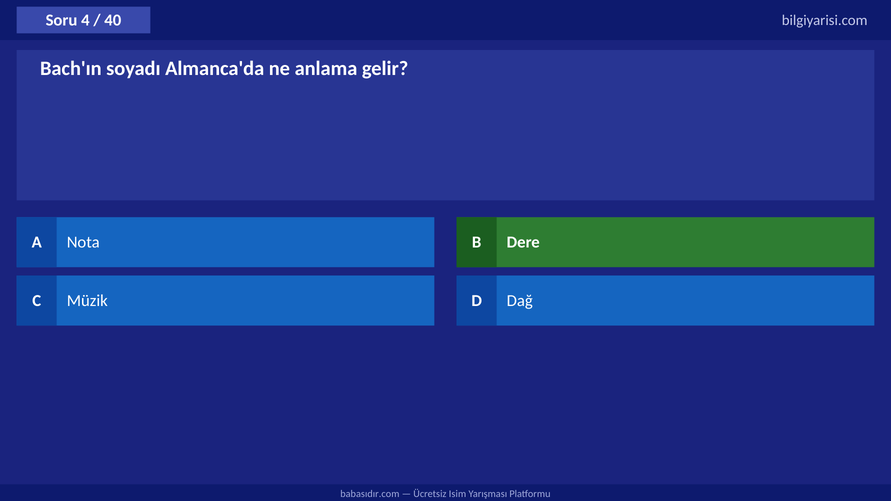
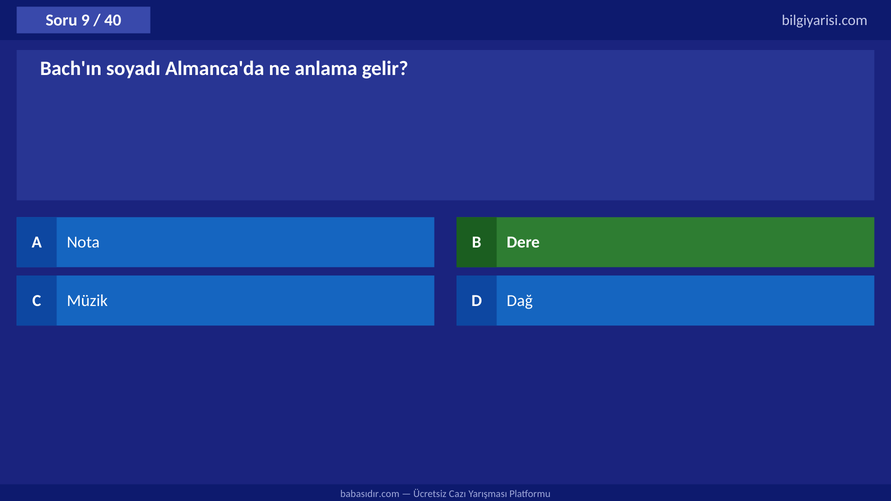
4: 4 -> 9 (85, 20)
Isim: Isim -> Cazı (457, 494)
